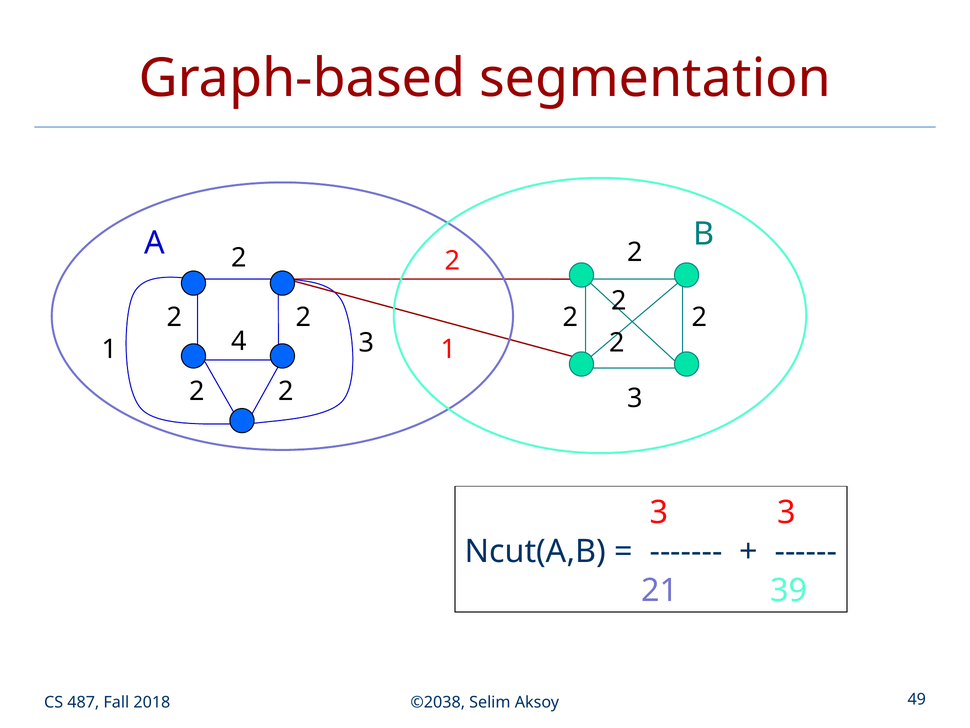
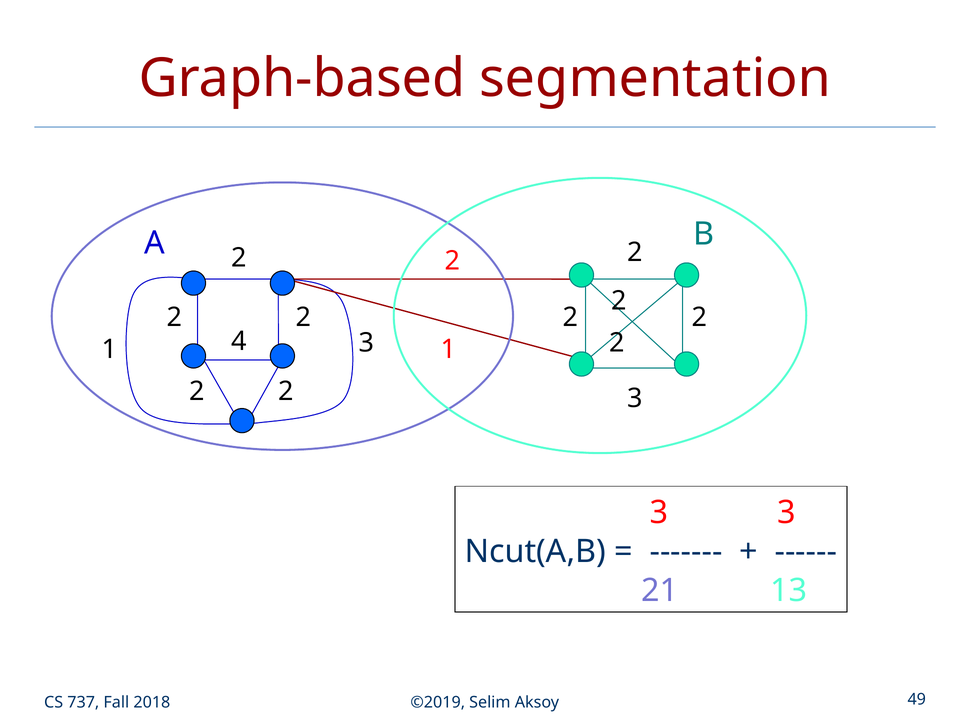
39: 39 -> 13 (789, 590)
487: 487 -> 737 (83, 702)
©2038: ©2038 -> ©2019 (438, 702)
